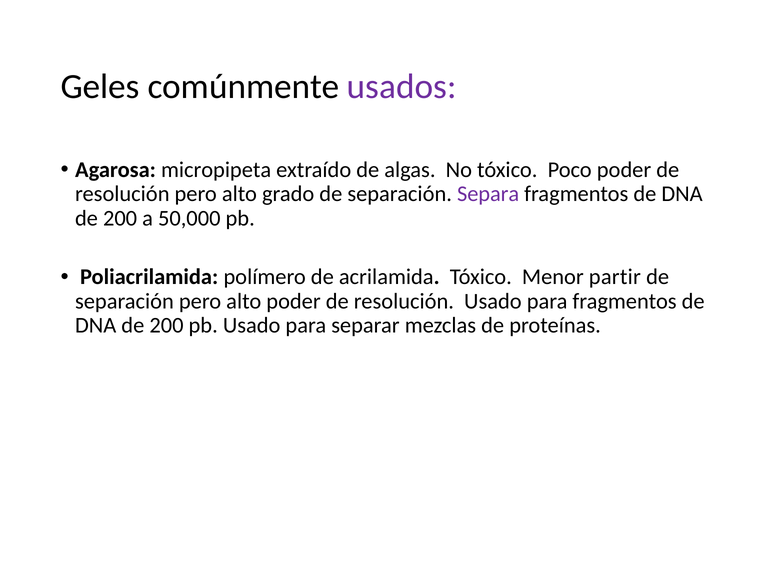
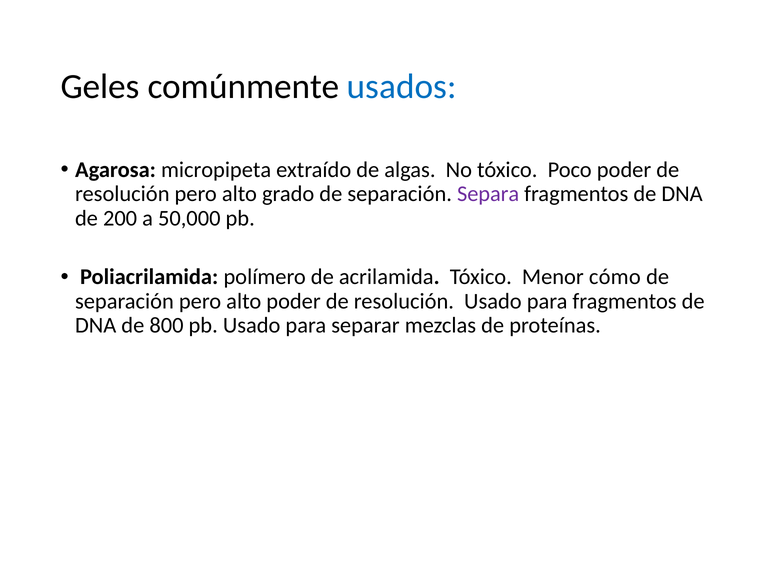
usados colour: purple -> blue (402, 86)
partir: partir -> cómo (615, 277)
200: 200 -> 800 (166, 325)
